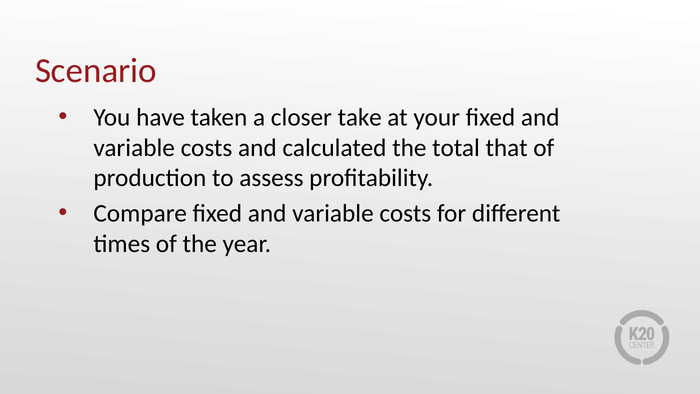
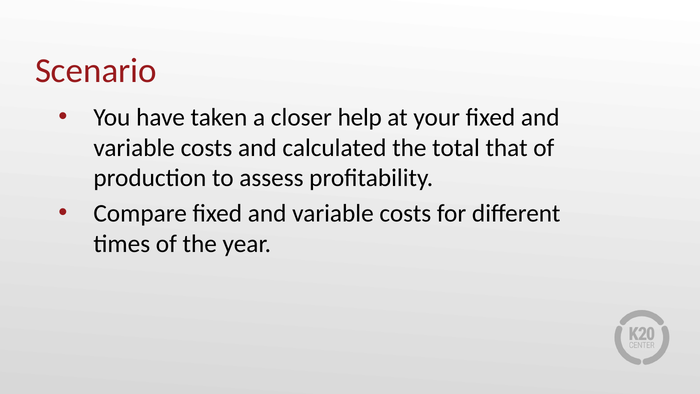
take: take -> help (360, 117)
